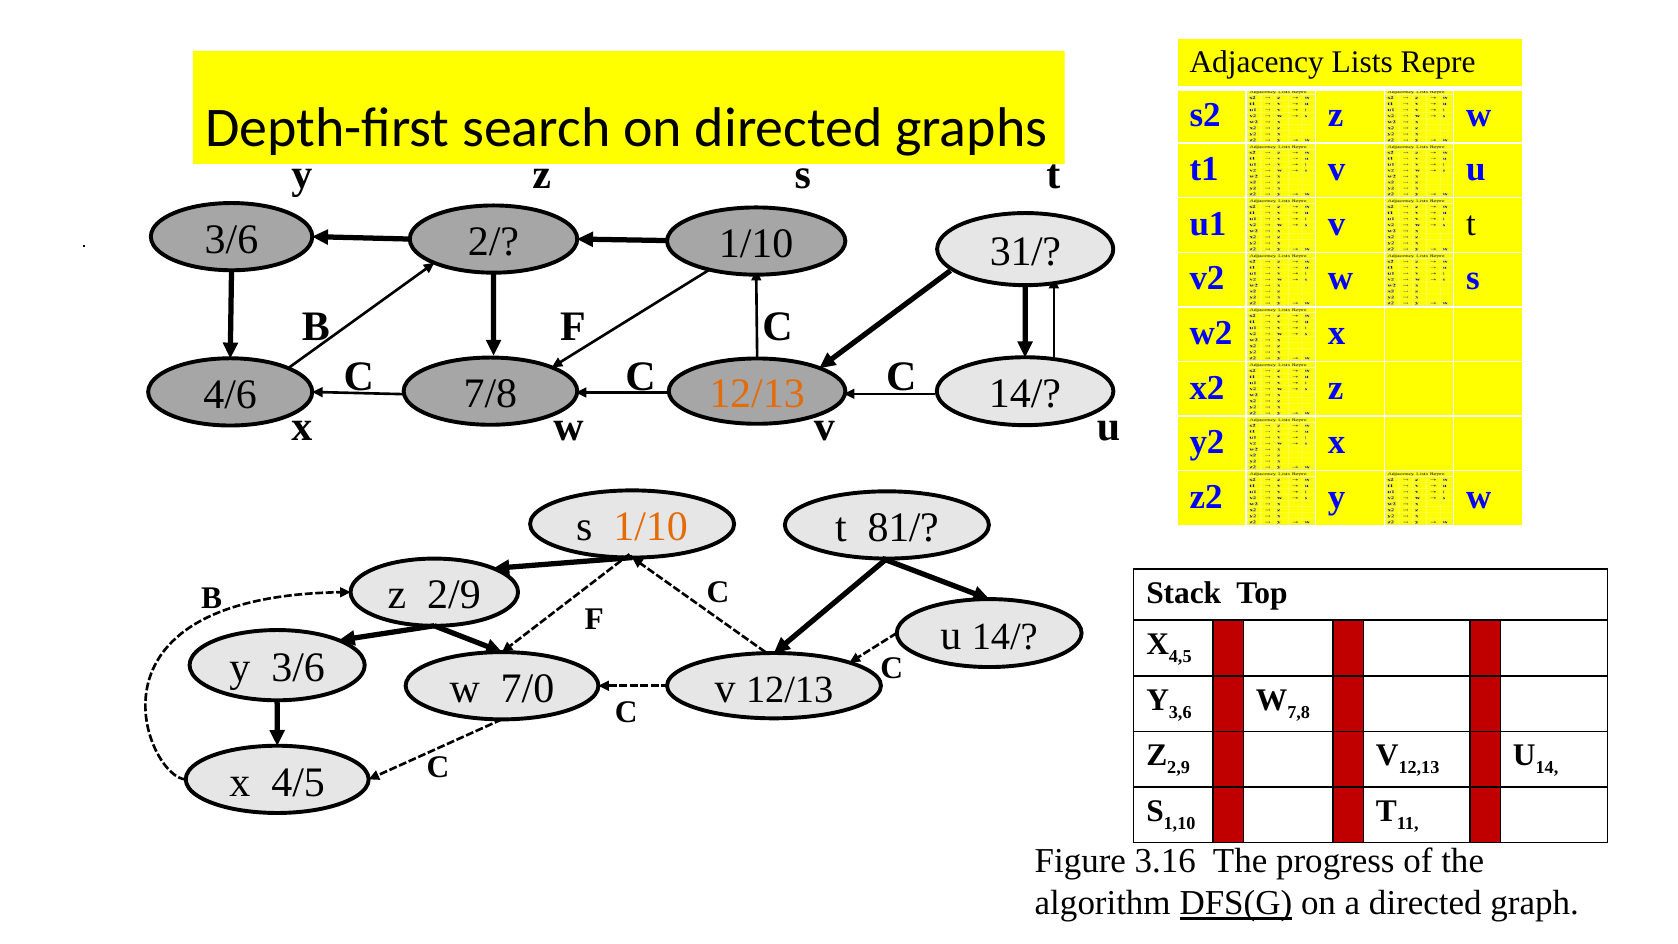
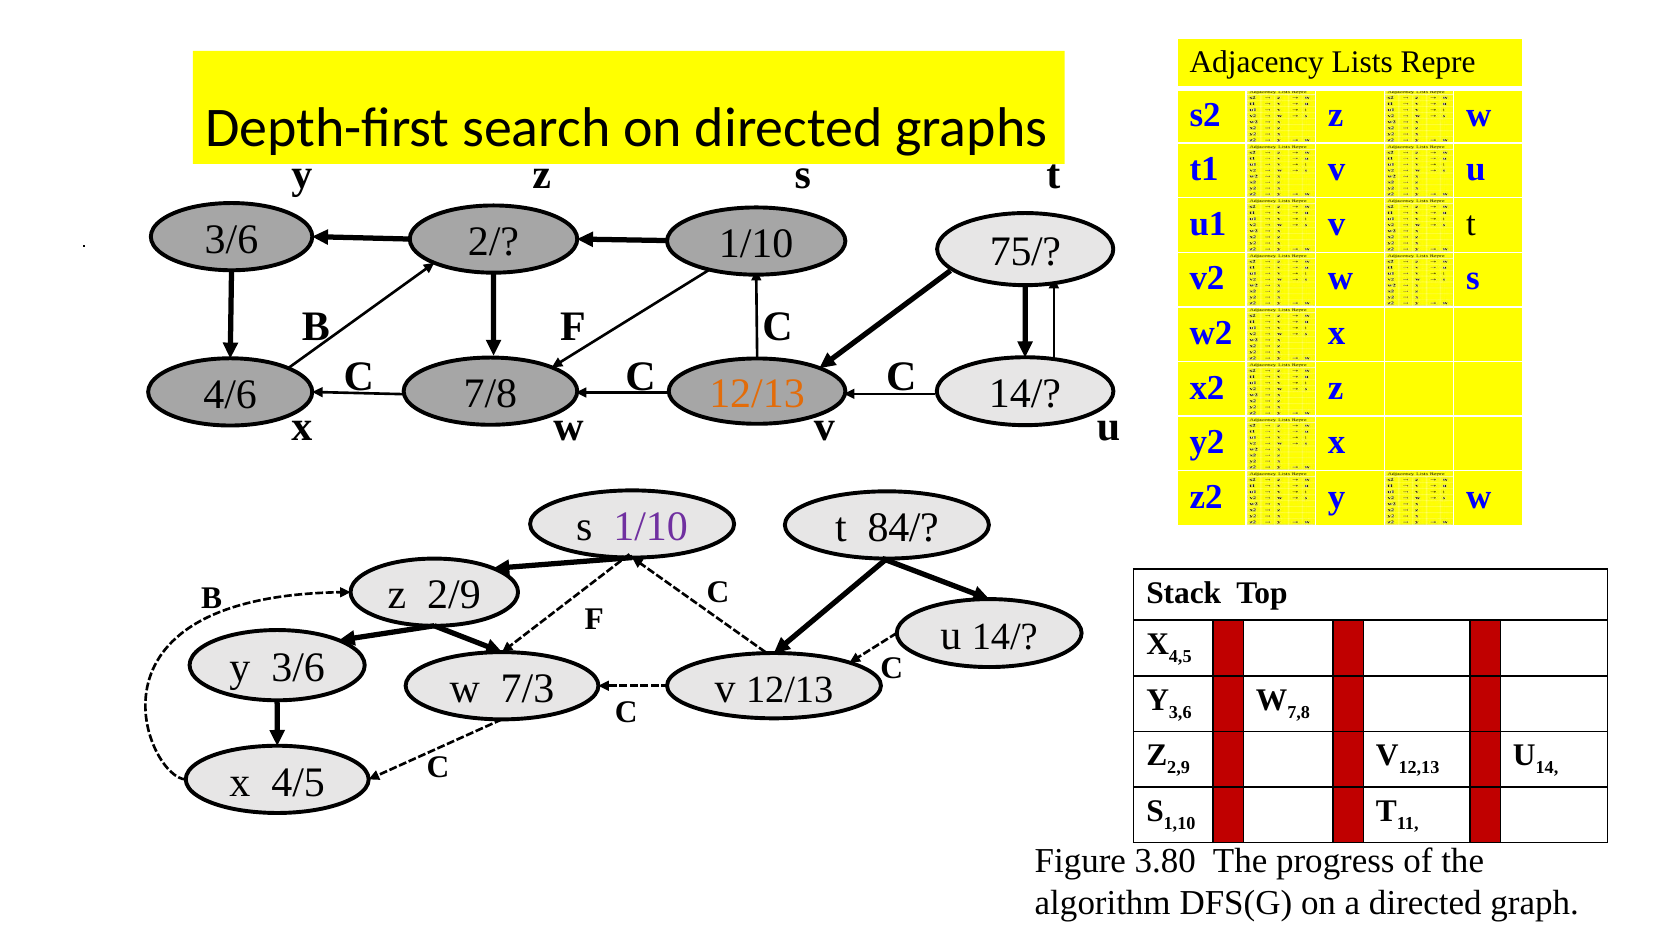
31/: 31/ -> 75/ (1025, 252)
1/10 colour: orange -> purple (651, 527)
81/: 81/ -> 84/ (903, 528)
7/0: 7/0 -> 7/3 (528, 689)
3.16: 3.16 -> 3.80 (1165, 861)
DFS(G underline: present -> none (1236, 903)
